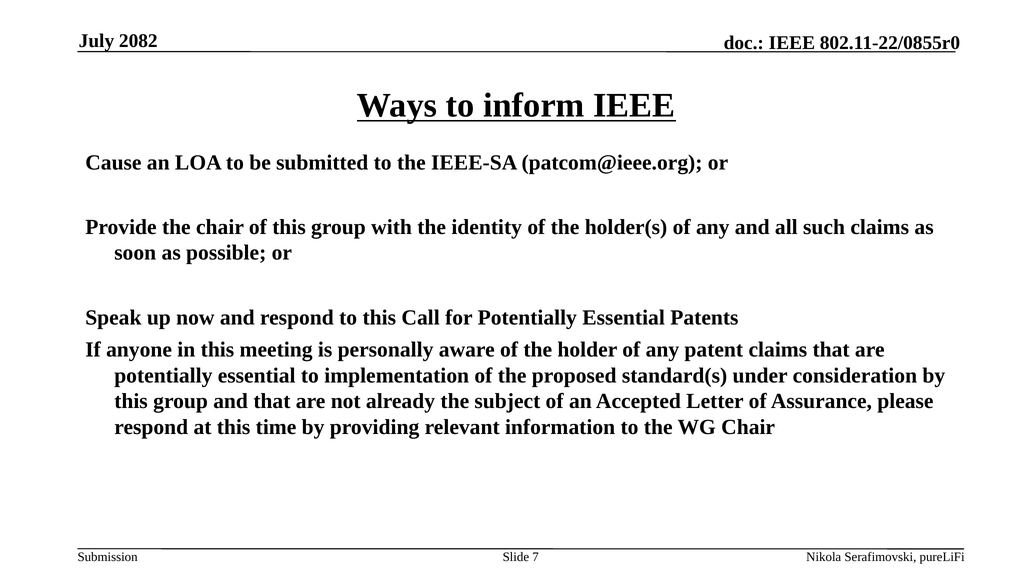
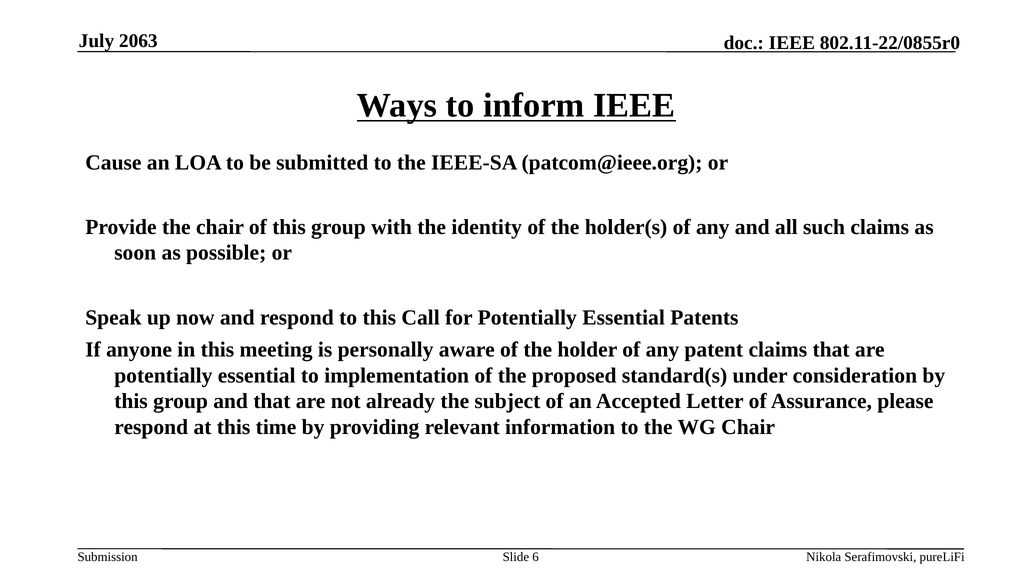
2082: 2082 -> 2063 (138, 41)
7: 7 -> 6 (536, 557)
